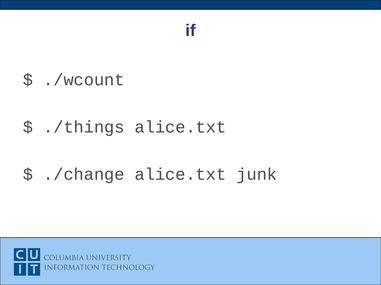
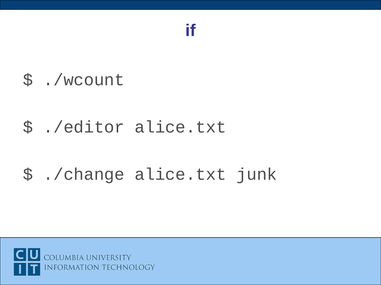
./things: ./things -> ./editor (84, 127)
